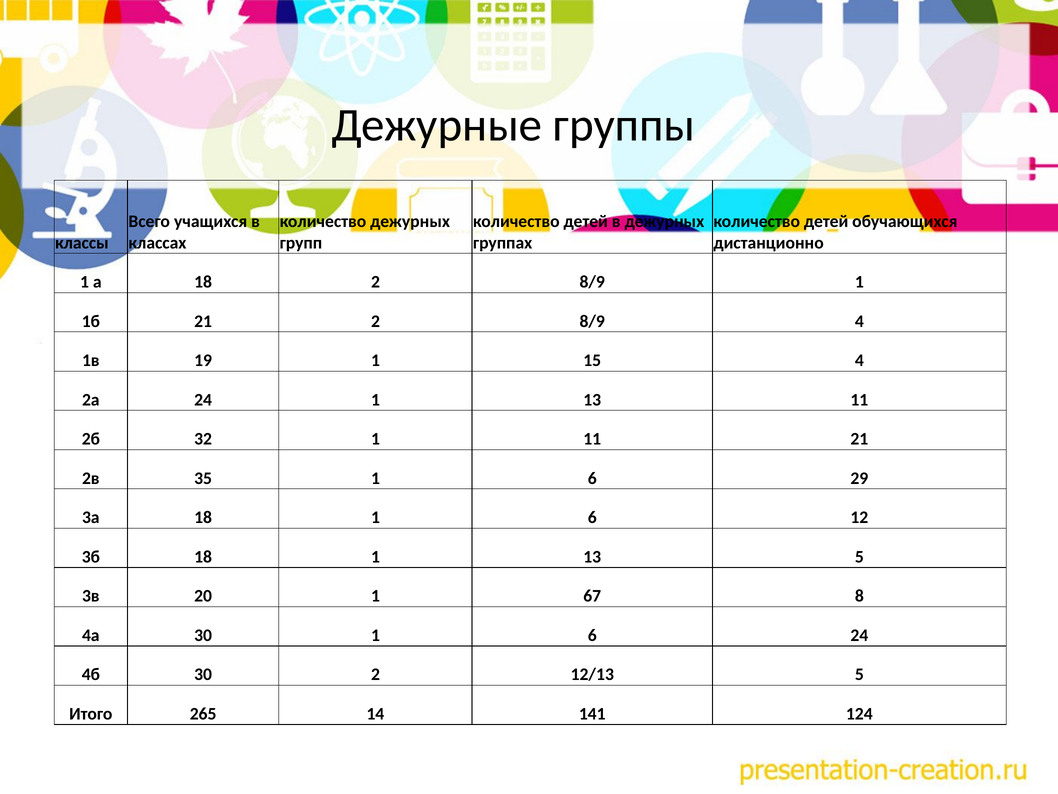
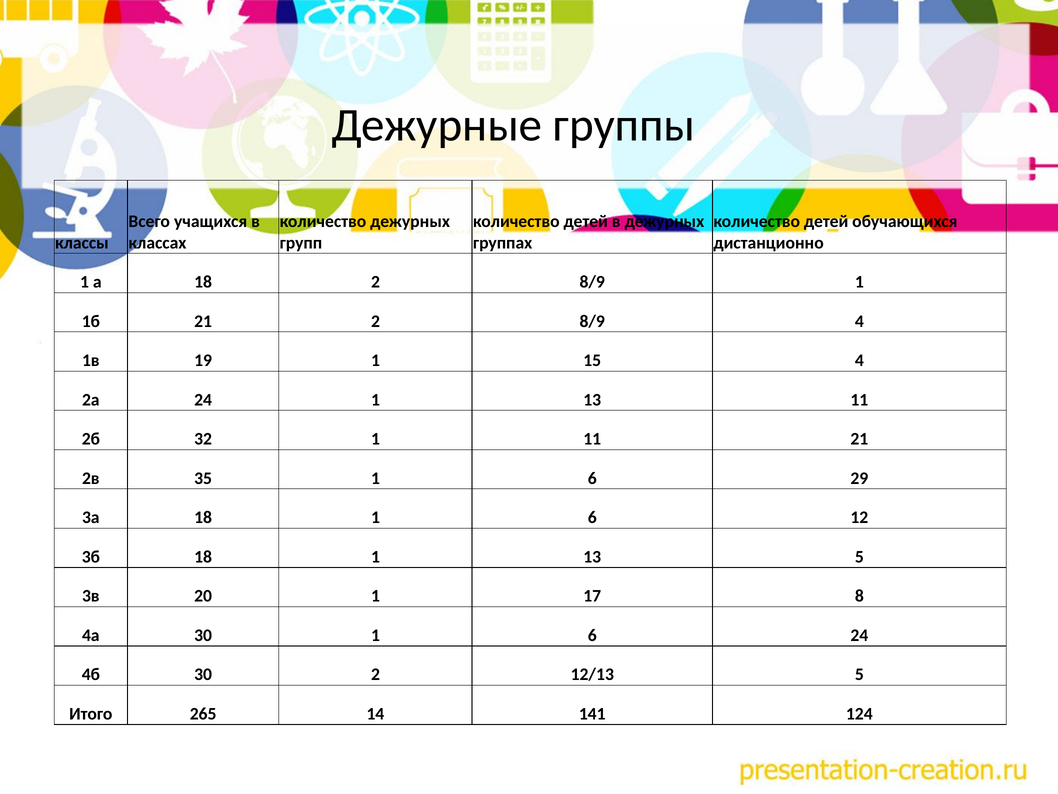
67: 67 -> 17 (592, 596)
